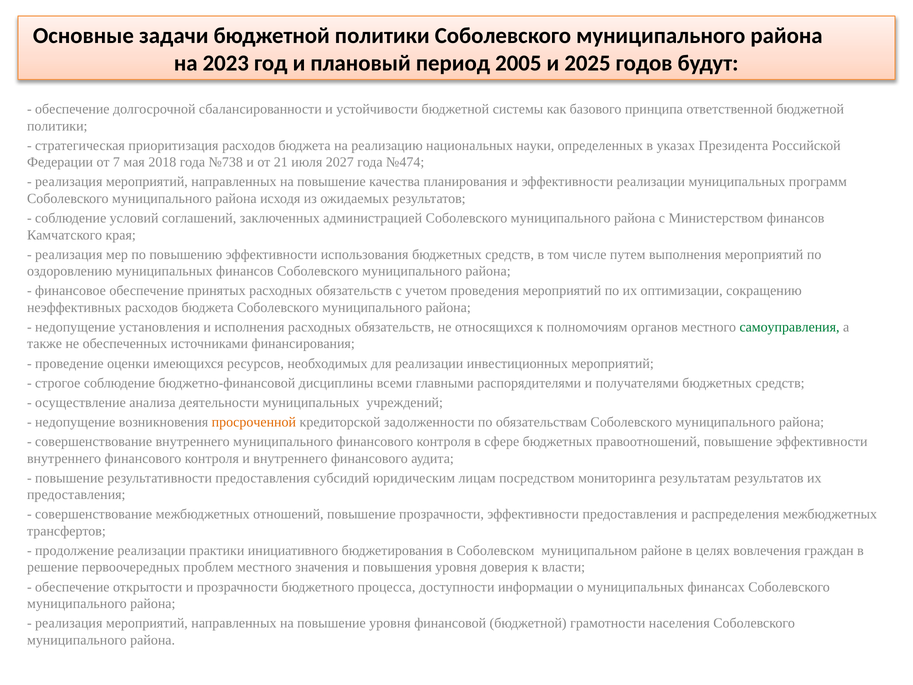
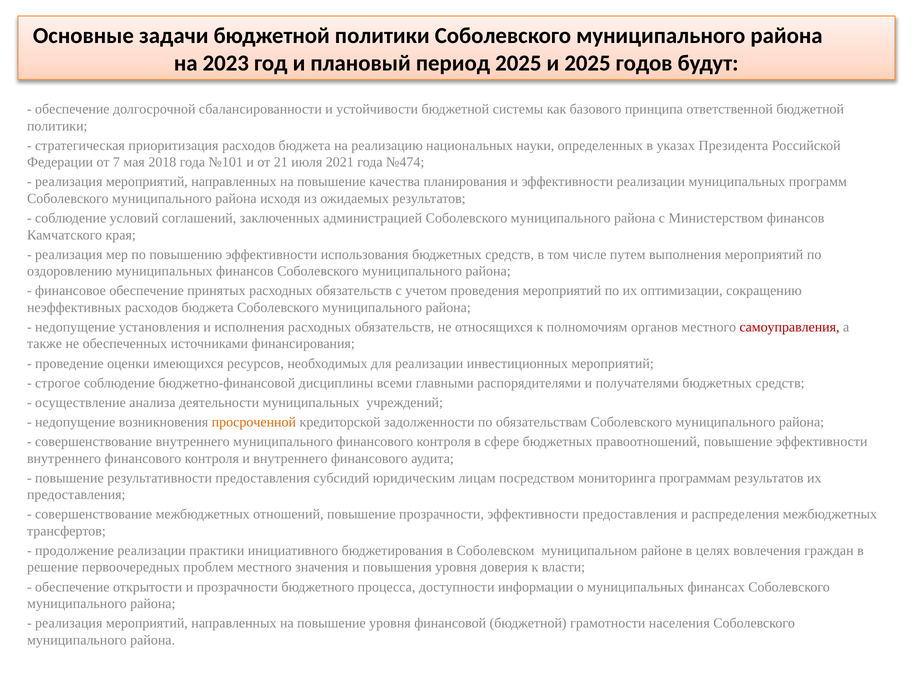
период 2005: 2005 -> 2025 (518, 63)
№738: №738 -> №101 (226, 162)
2027: 2027 -> 2021 (340, 162)
самоуправления colour: green -> red (790, 327)
результатам: результатам -> программам (695, 478)
